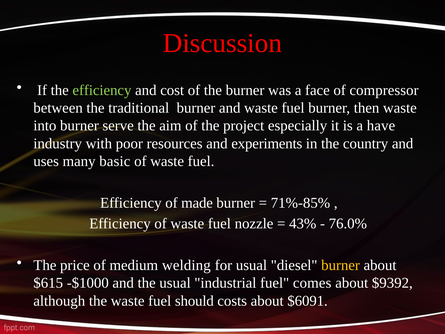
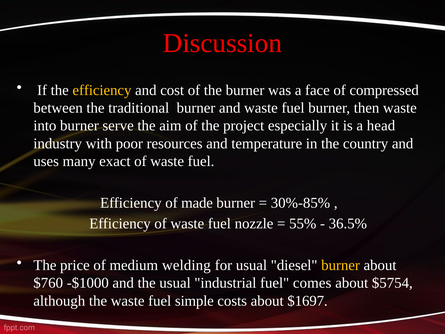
efficiency colour: light green -> yellow (102, 90)
compressor: compressor -> compressed (384, 90)
have: have -> head (381, 126)
experiments: experiments -> temperature (267, 143)
basic: basic -> exact (115, 161)
71%-85%: 71%-85% -> 30%-85% (300, 203)
43%: 43% -> 55% (303, 224)
76.0%: 76.0% -> 36.5% (348, 224)
$615: $615 -> $760 (48, 283)
$9392: $9392 -> $5754 (392, 283)
should: should -> simple (194, 301)
$6091: $6091 -> $1697 (308, 301)
